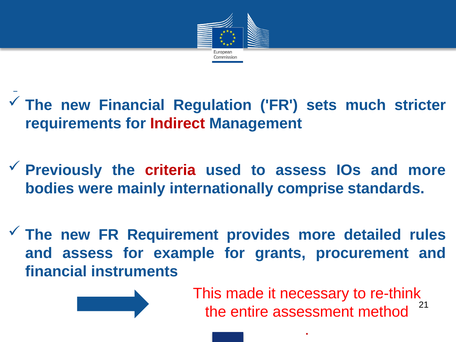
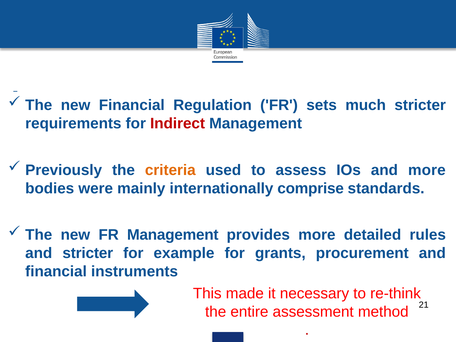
criteria colour: red -> orange (170, 170)
FR Requirement: Requirement -> Management (173, 235)
and assess: assess -> stricter (88, 253)
